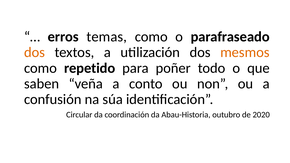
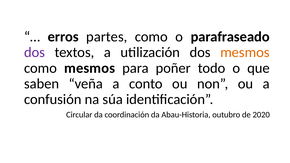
temas: temas -> partes (107, 37)
dos colour: orange -> purple (35, 52)
como repetido: repetido -> mesmos (90, 68)
